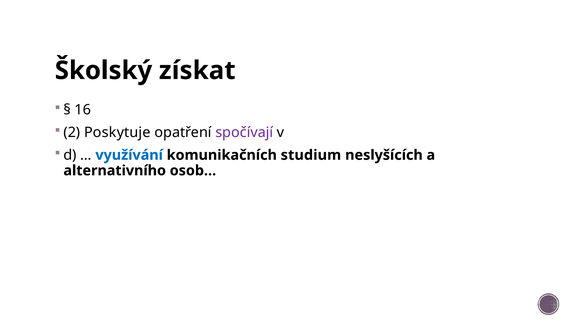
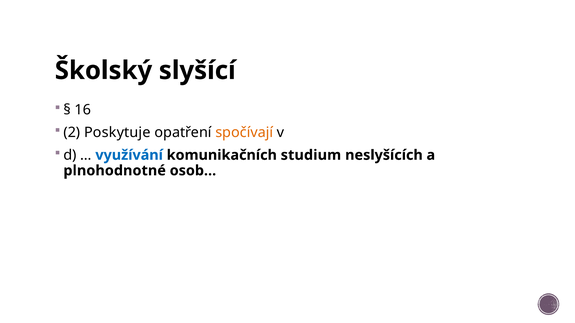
získat: získat -> slyšící (197, 71)
spočívají colour: purple -> orange (244, 133)
alternativního: alternativního -> plnohodnotné (115, 171)
